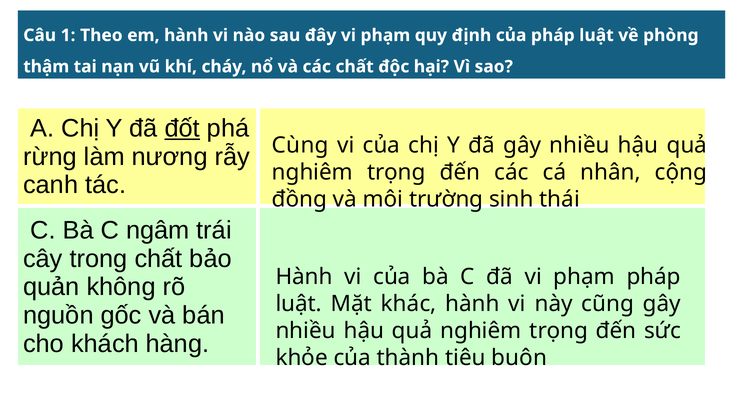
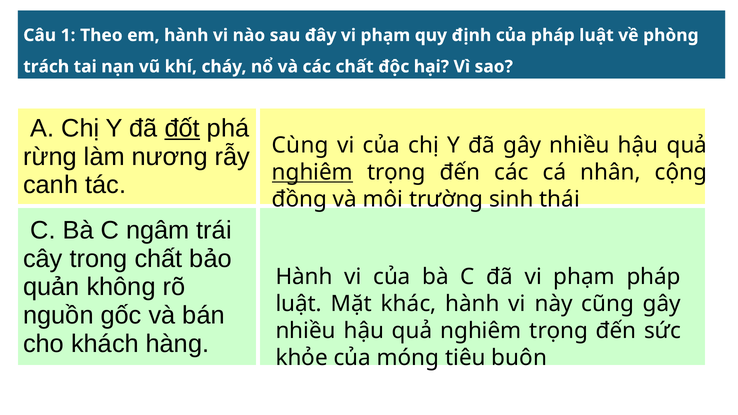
thậm: thậm -> trách (46, 67)
nghiêm underline: none -> present (312, 172)
thành: thành -> móng (408, 358)
